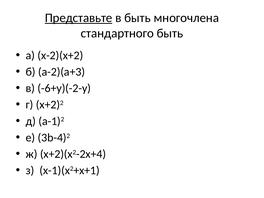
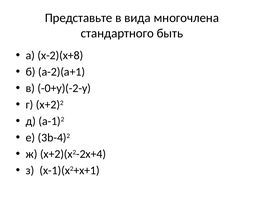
Представьте underline: present -> none (79, 18)
в быть: быть -> вида (137, 18)
х-2)(х+2: х-2)(х+2 -> х-2)(х+8 (60, 55)
а-2)(а+3: а-2)(а+3 -> а-2)(а+1 (62, 72)
-6+у)(-2-у: -6+у)(-2-у -> -0+у)(-2-у (64, 88)
